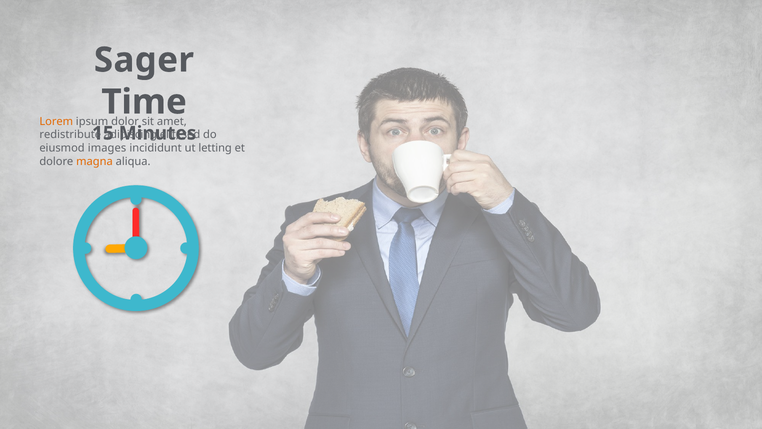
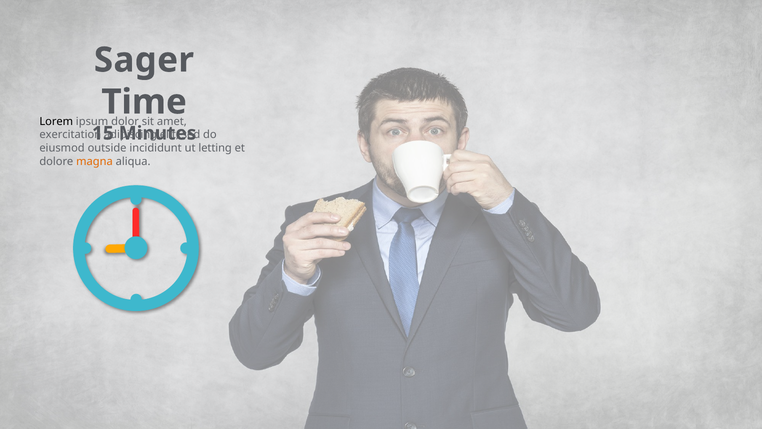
Lorem colour: orange -> black (56, 121)
redistribute: redistribute -> exercitation (70, 135)
images: images -> outside (107, 148)
